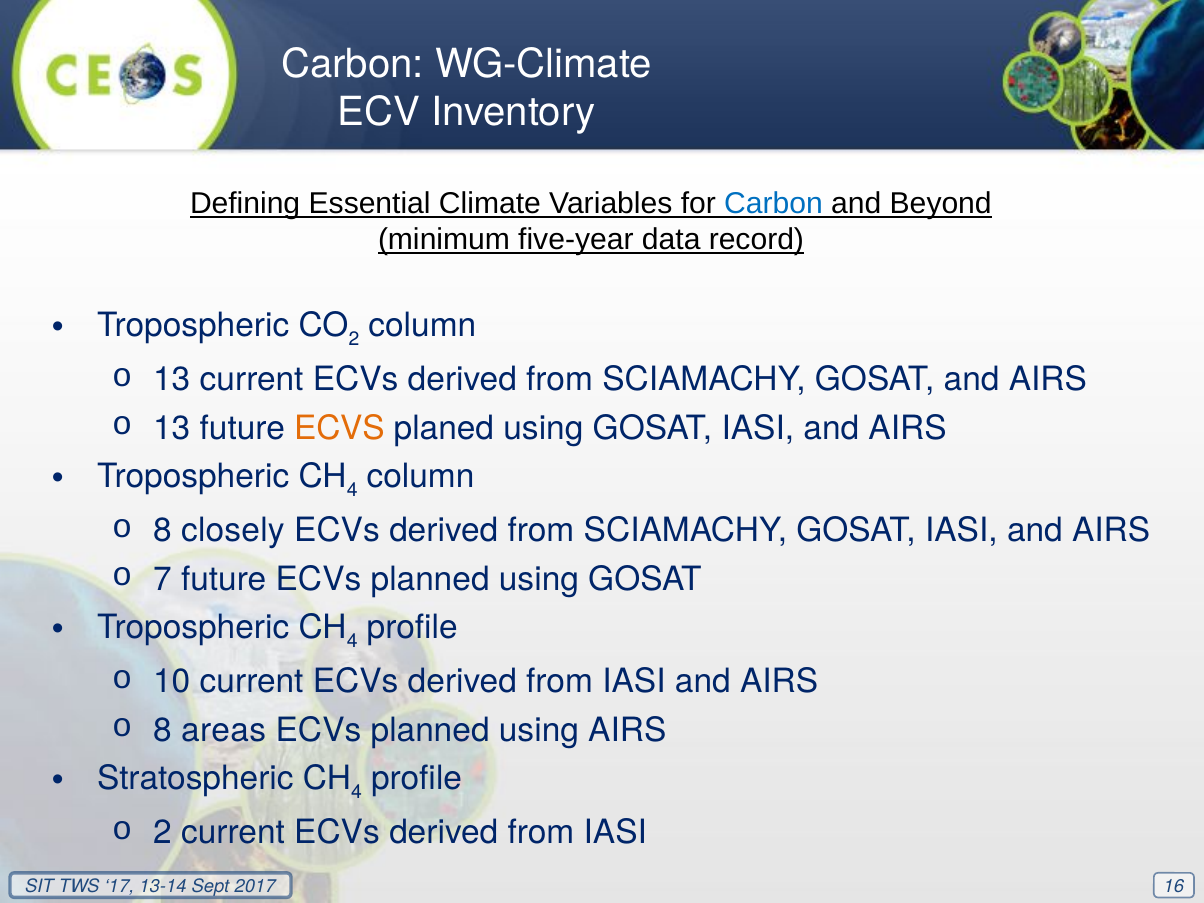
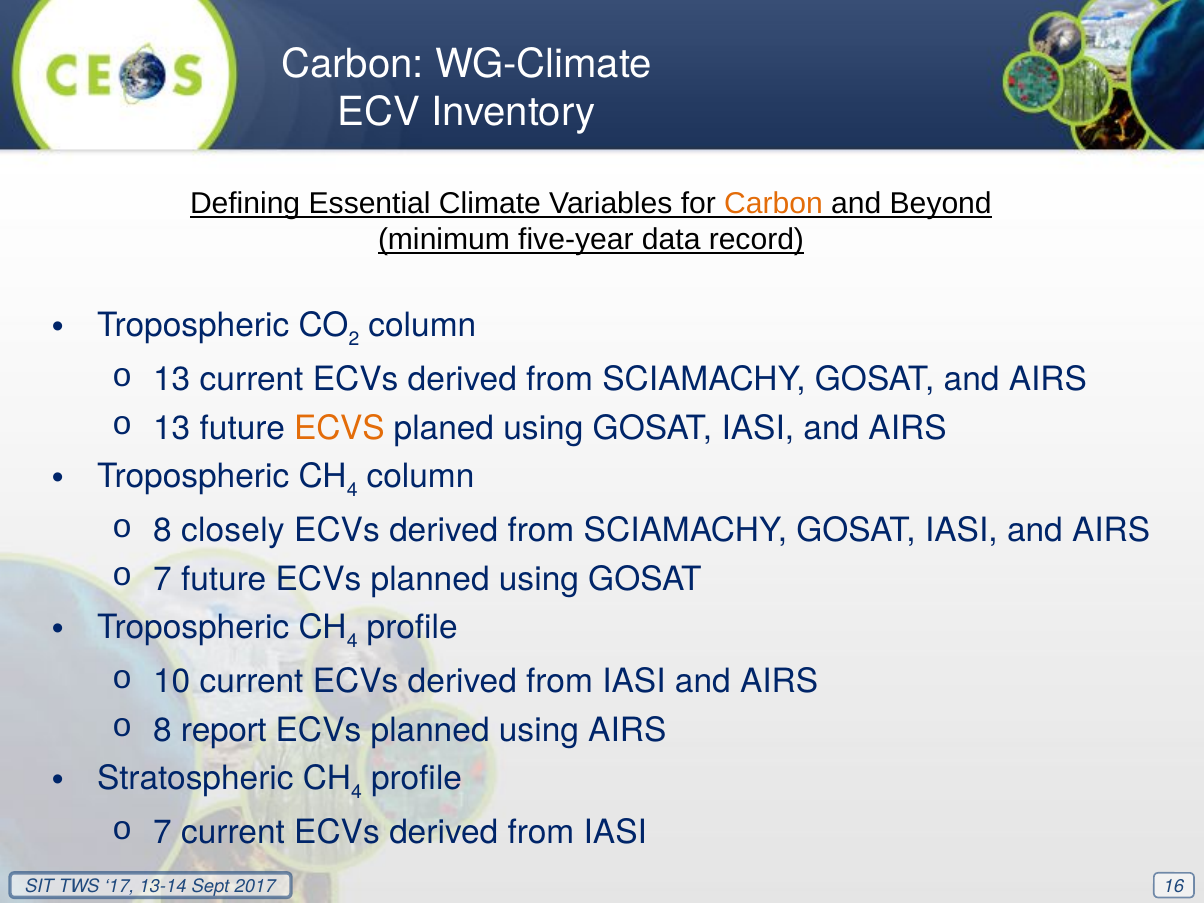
Carbon colour: blue -> orange (774, 203)
areas: areas -> report (224, 730)
2: 2 -> 7 (163, 833)
